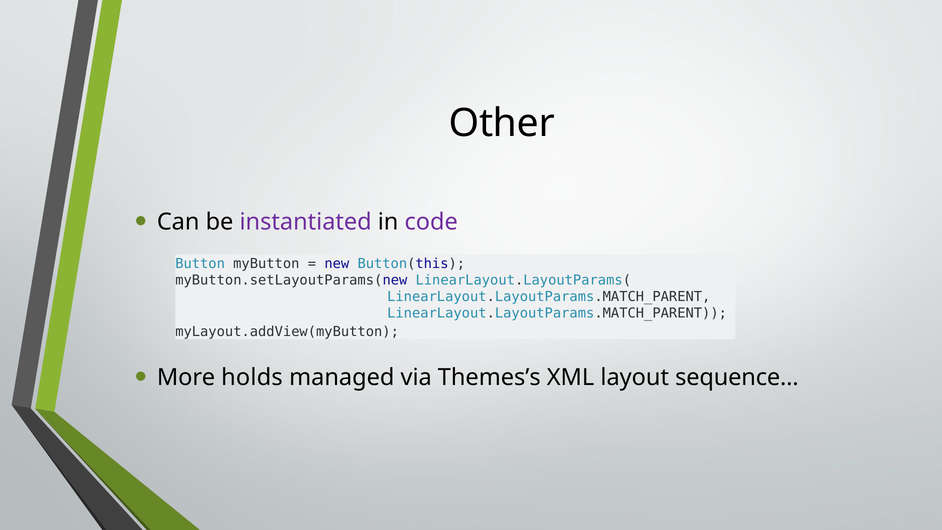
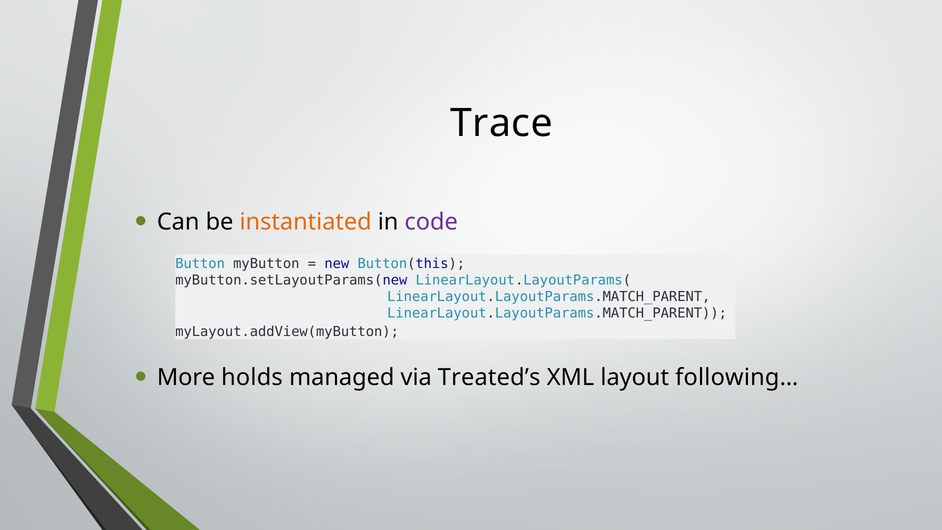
Other: Other -> Trace (501, 123)
instantiated colour: purple -> orange (306, 222)
Themes’s: Themes’s -> Treated’s (489, 378)
sequence…: sequence… -> following… (737, 378)
